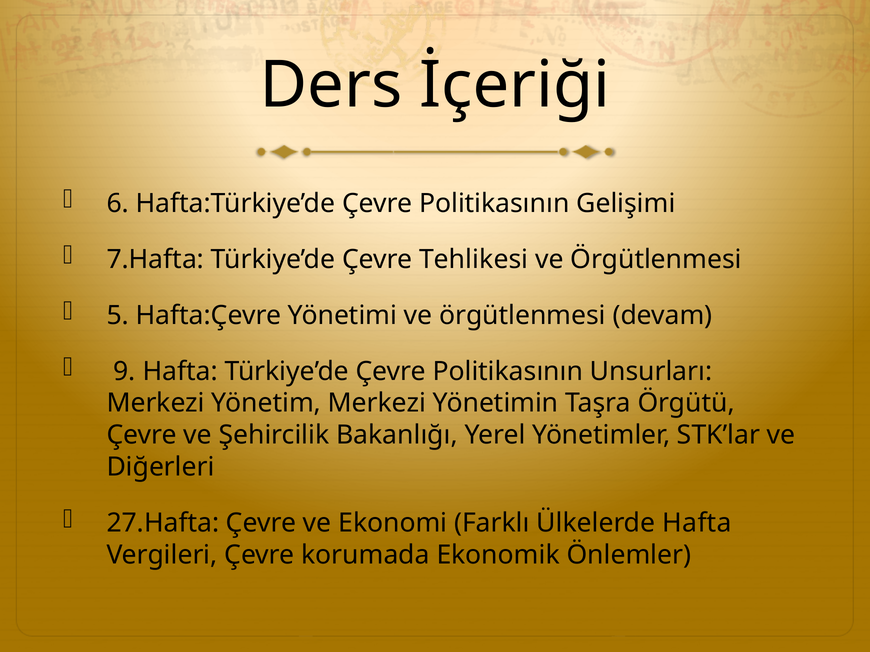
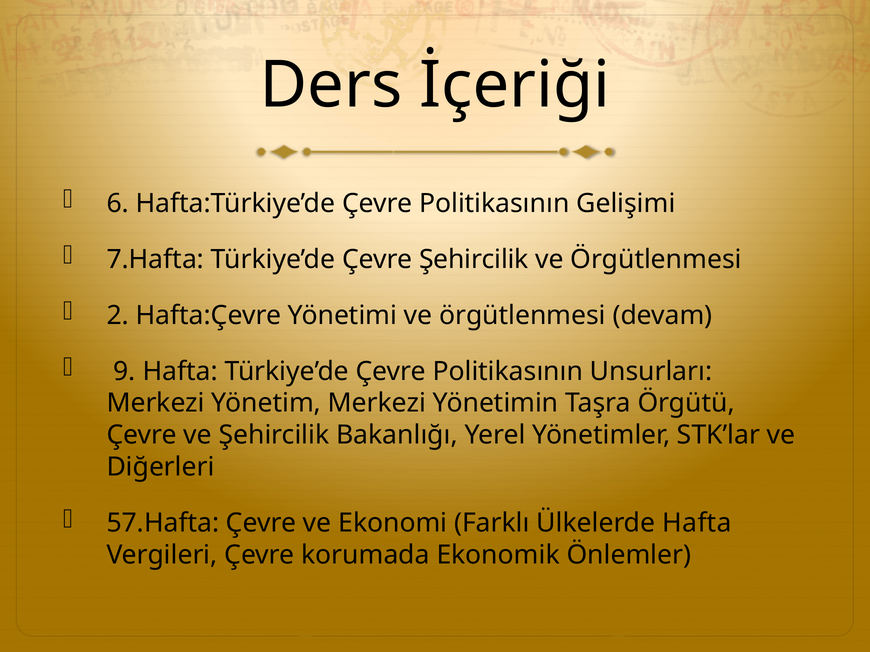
Çevre Tehlikesi: Tehlikesi -> Şehircilik (474, 259)
5: 5 -> 2 (118, 316)
27.Hafta: 27.Hafta -> 57.Hafta (163, 523)
